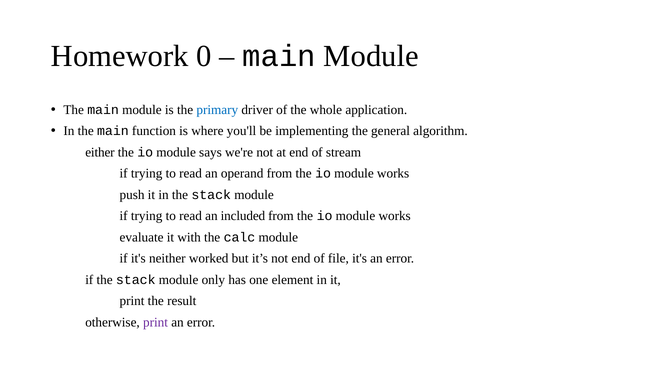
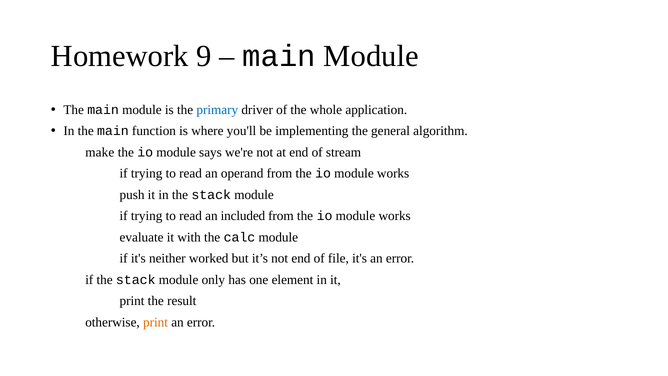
0: 0 -> 9 (204, 56)
either: either -> make (100, 152)
print colour: purple -> orange (156, 322)
